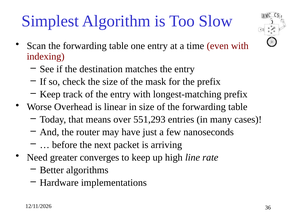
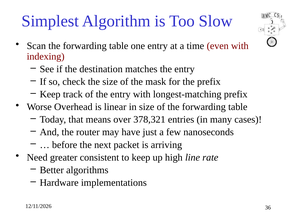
551,293: 551,293 -> 378,321 (149, 120)
converges: converges -> consistent (99, 157)
